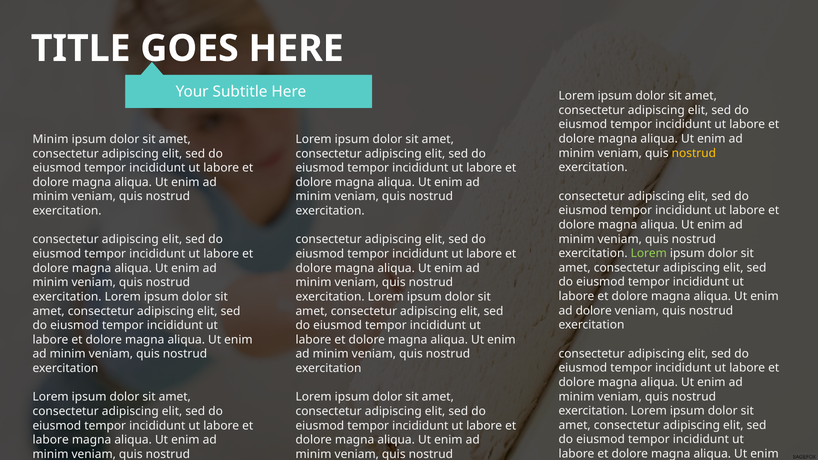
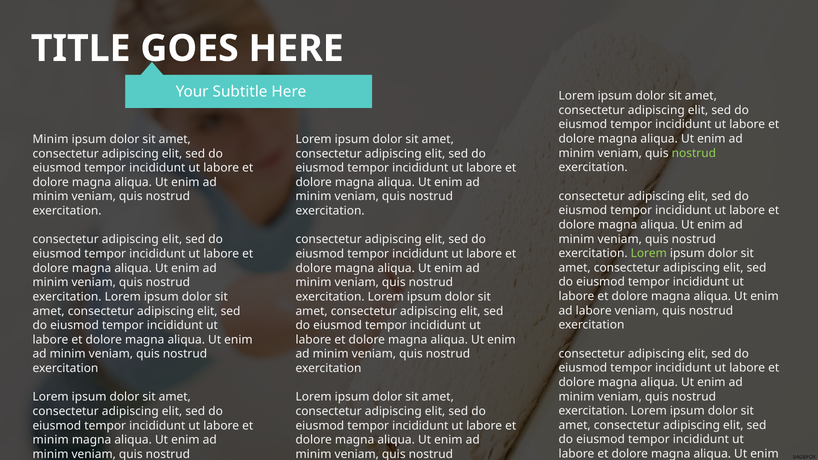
nostrud colour: yellow -> light green (694, 153)
ad dolore: dolore -> labore (594, 311)
labore: labore -> minim (51, 440)
